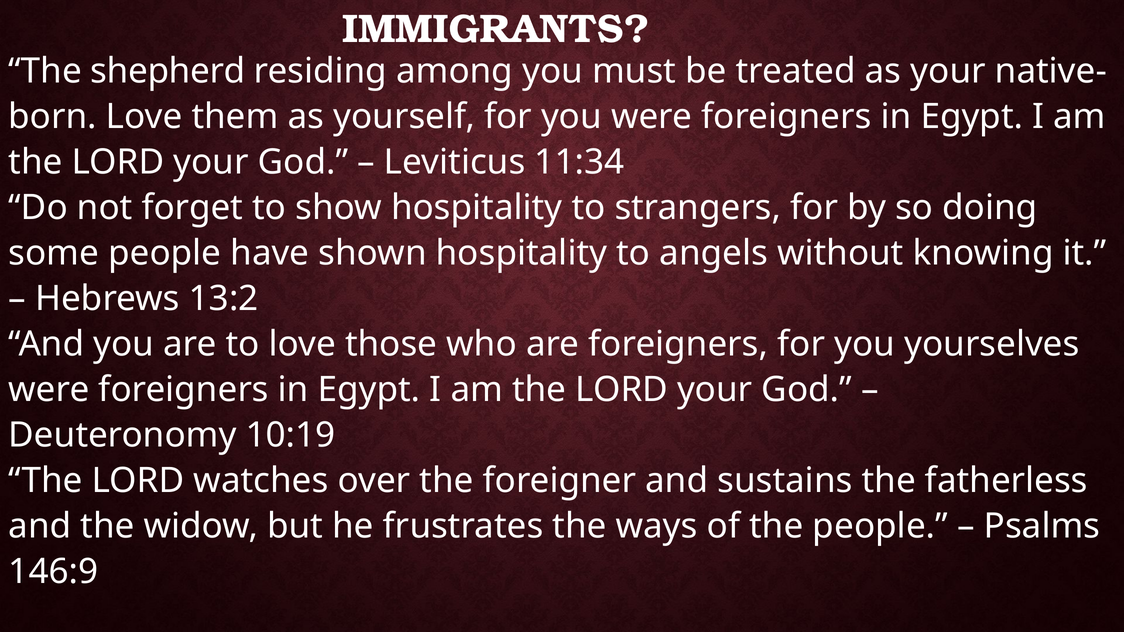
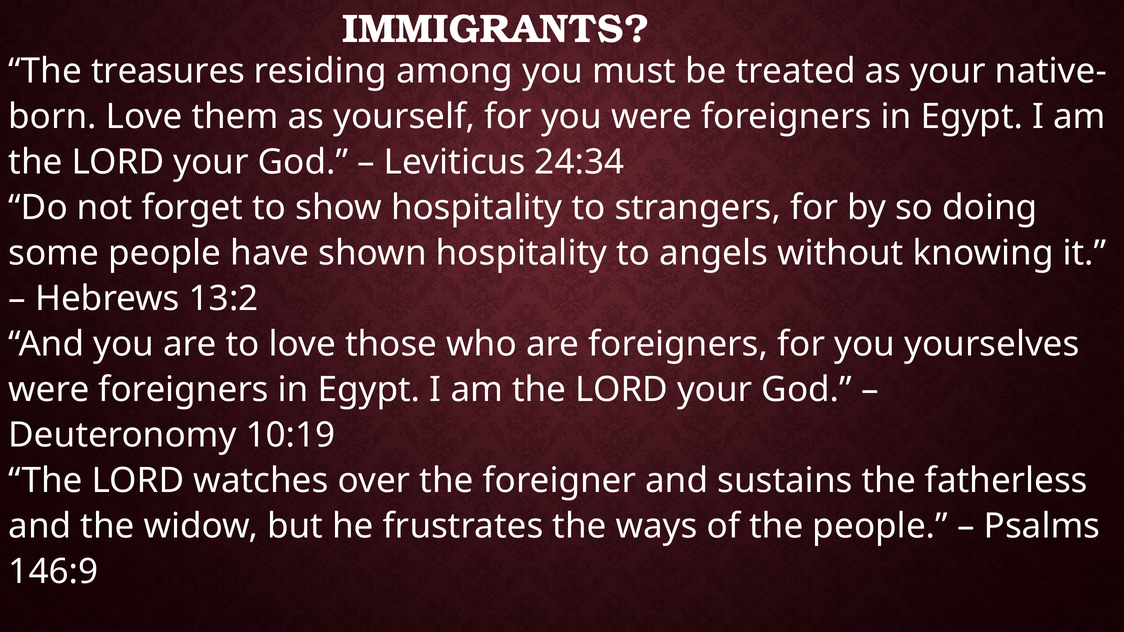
shepherd: shepherd -> treasures (168, 71)
11:34: 11:34 -> 24:34 (579, 162)
